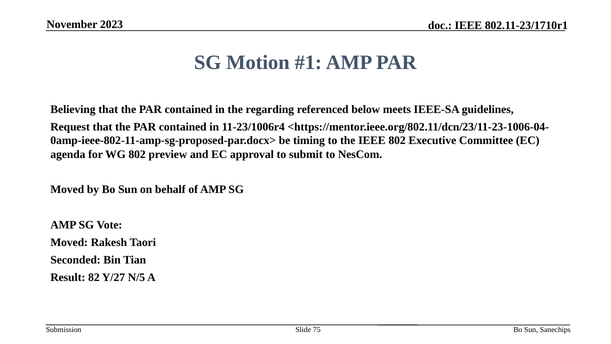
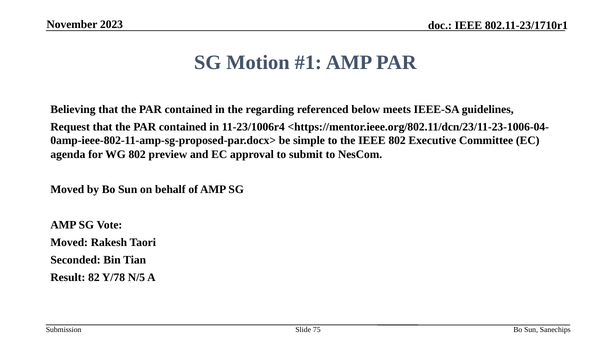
timing: timing -> simple (309, 141)
Y/27: Y/27 -> Y/78 (114, 277)
